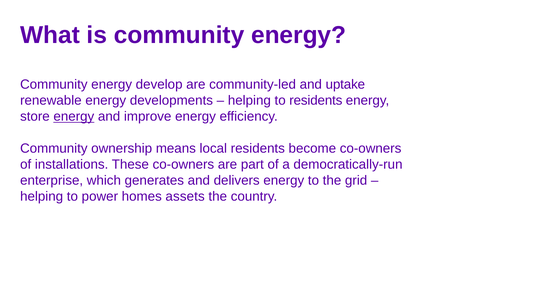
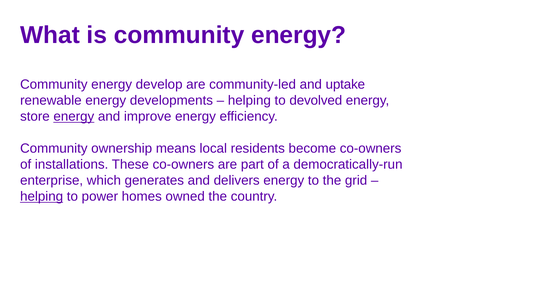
to residents: residents -> devolved (316, 101)
helping underline: none -> present (42, 197)
assets: assets -> owned (185, 197)
